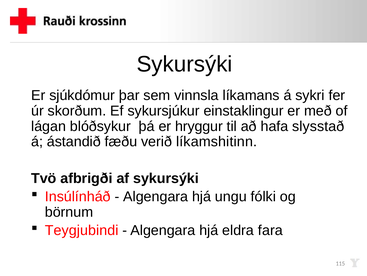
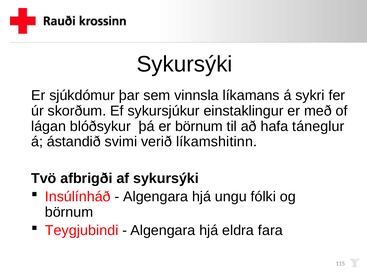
er hryggur: hryggur -> börnum (199, 126)
slysstað: slysstað -> táneglur (318, 126)
fæðu: fæðu -> svimi (121, 141)
